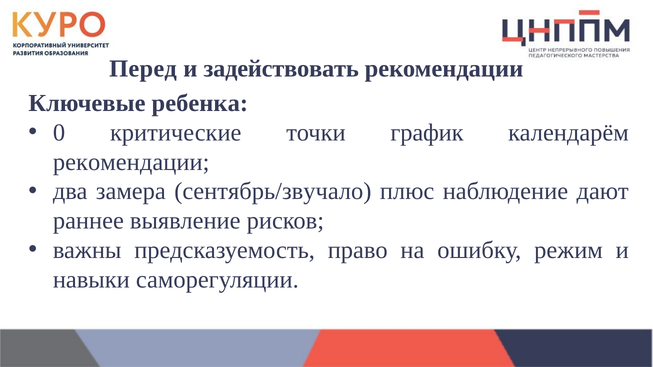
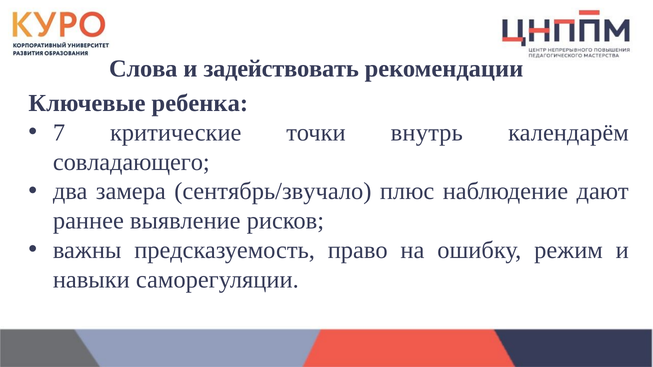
Перед: Перед -> Слова (143, 69)
0: 0 -> 7 (59, 133)
график: график -> внутрь (427, 133)
рекомендации: рекомендации -> совладающего (131, 162)
